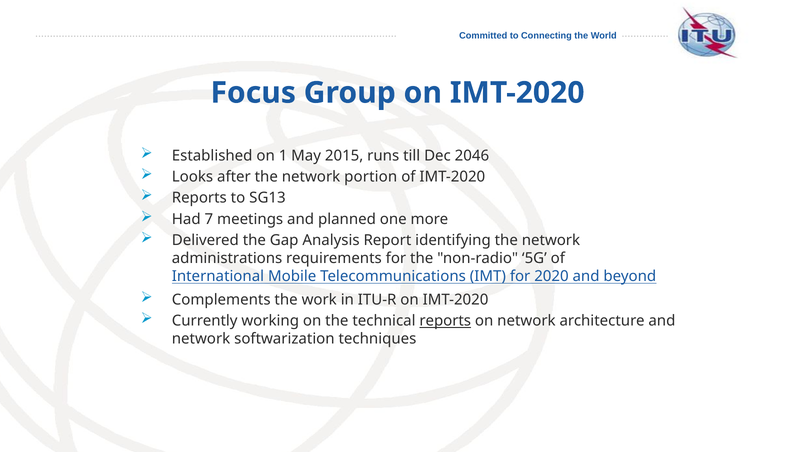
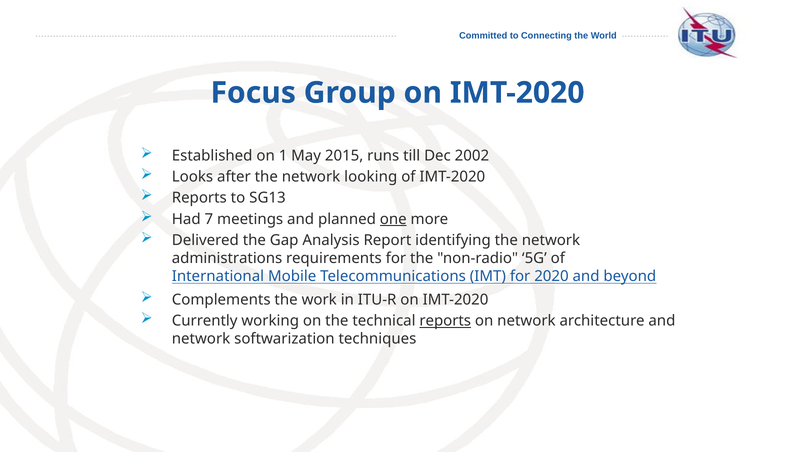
2046: 2046 -> 2002 (472, 156)
portion: portion -> looking (371, 177)
one underline: none -> present (393, 219)
